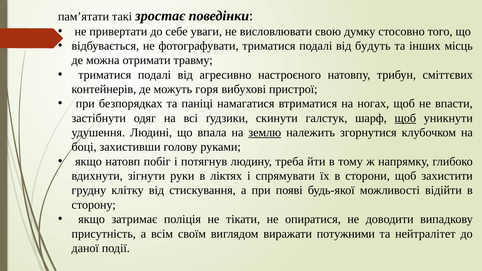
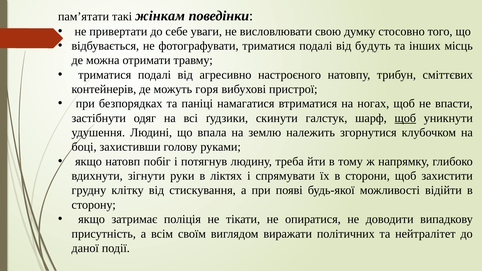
зростає: зростає -> жінкам (160, 16)
землю underline: present -> none (265, 133)
потужними: потужними -> політичних (346, 234)
